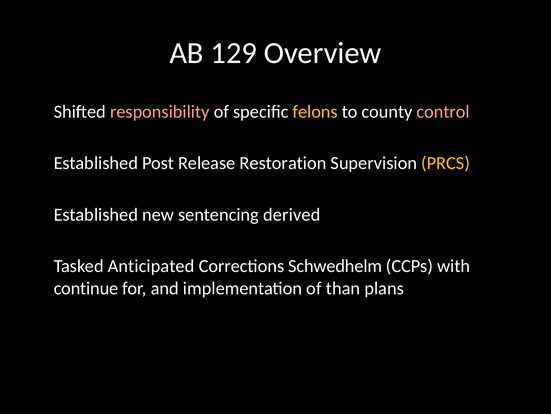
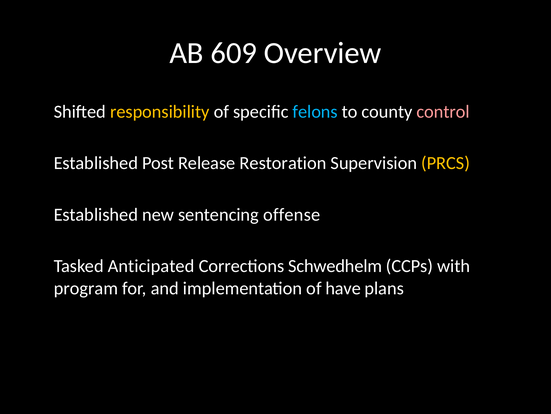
129: 129 -> 609 (234, 53)
responsibility colour: pink -> yellow (160, 111)
felons colour: yellow -> light blue (315, 111)
derived: derived -> offense (292, 214)
continue: continue -> program (86, 288)
than: than -> have (343, 288)
